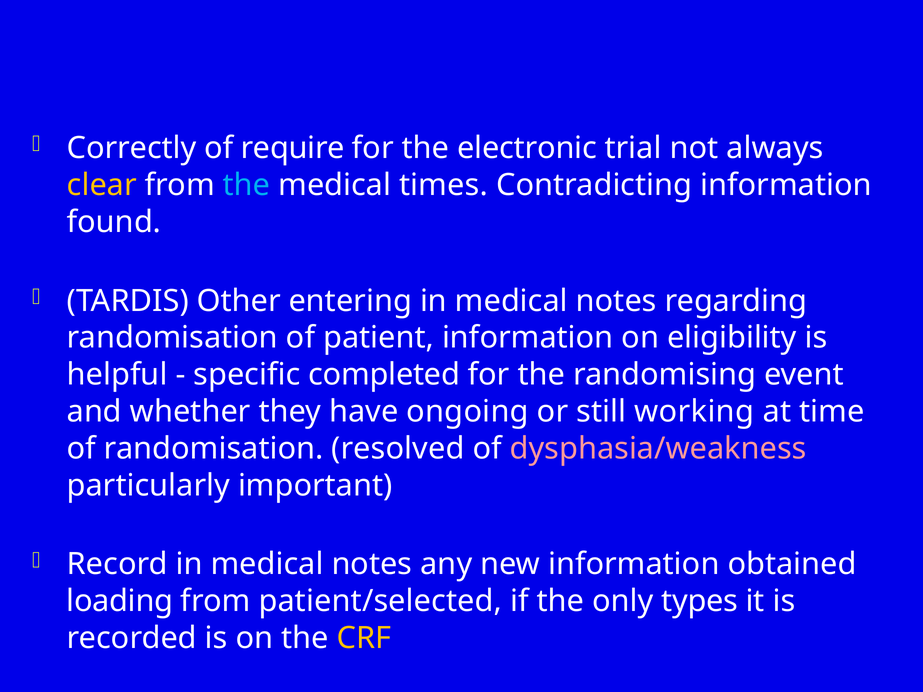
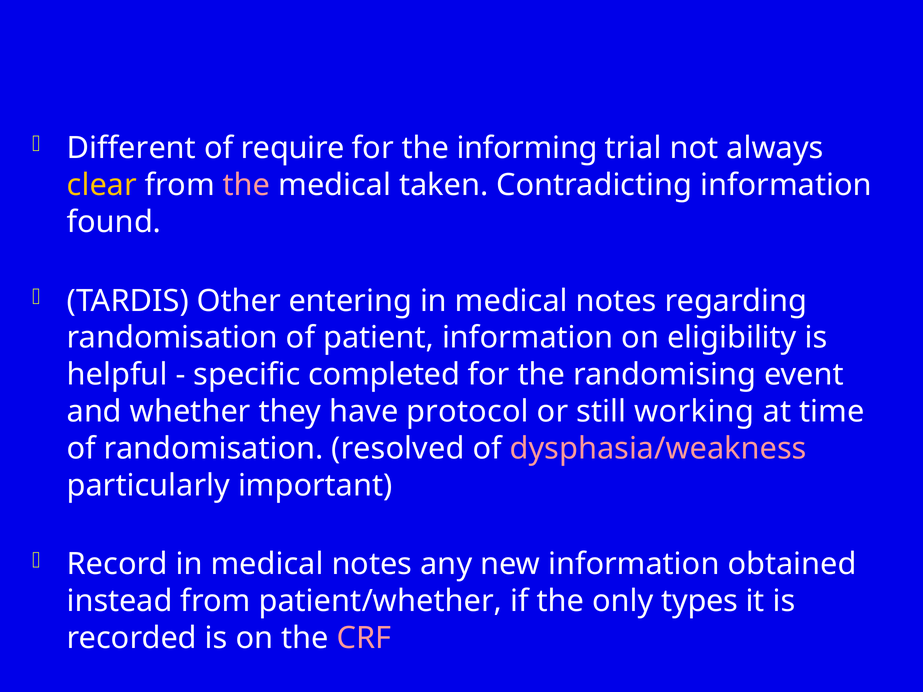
Correctly: Correctly -> Different (131, 148)
electronic: electronic -> informing (527, 148)
the colour: light blue -> pink (247, 185)
times: times -> taken (444, 185)
ongoing: ongoing -> protocol (468, 412)
loading: loading -> instead (120, 601)
patient/selected: patient/selected -> patient/whether (380, 601)
CRF colour: yellow -> pink (364, 638)
